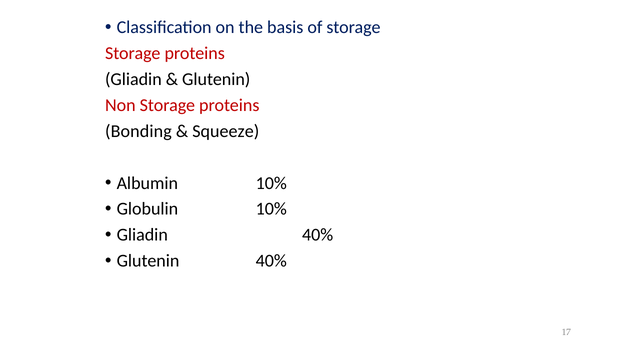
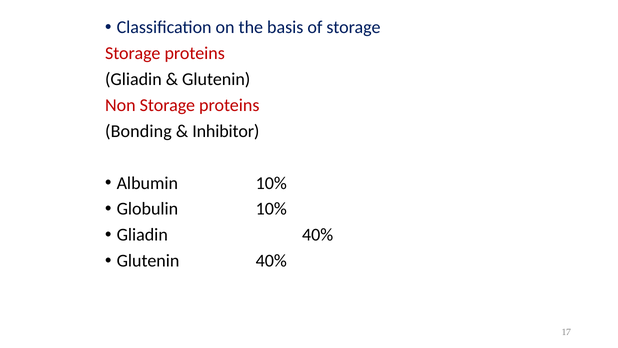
Squeeze: Squeeze -> Inhibitor (226, 131)
